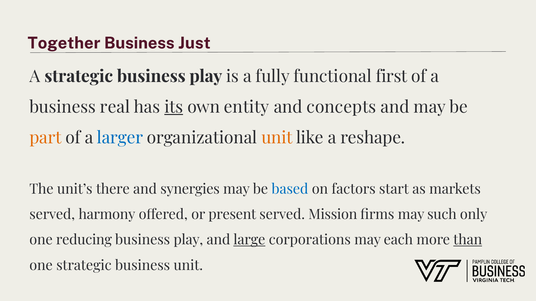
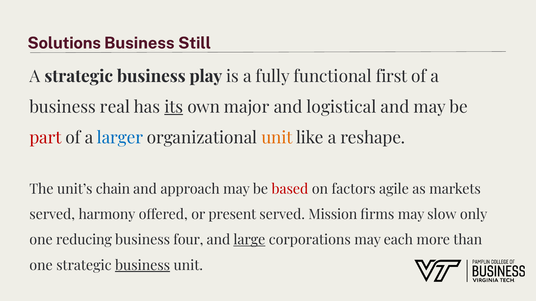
Together: Together -> Solutions (64, 43)
Just: Just -> Still (195, 43)
entity: entity -> major (247, 107)
concepts: concepts -> logistical (341, 107)
part colour: orange -> red (45, 138)
there: there -> chain (113, 189)
synergies: synergies -> approach (190, 189)
based colour: blue -> red (290, 189)
start: start -> agile (394, 189)
such: such -> slow (442, 215)
play: play -> four (188, 240)
than underline: present -> none (468, 240)
business underline: none -> present (143, 266)
